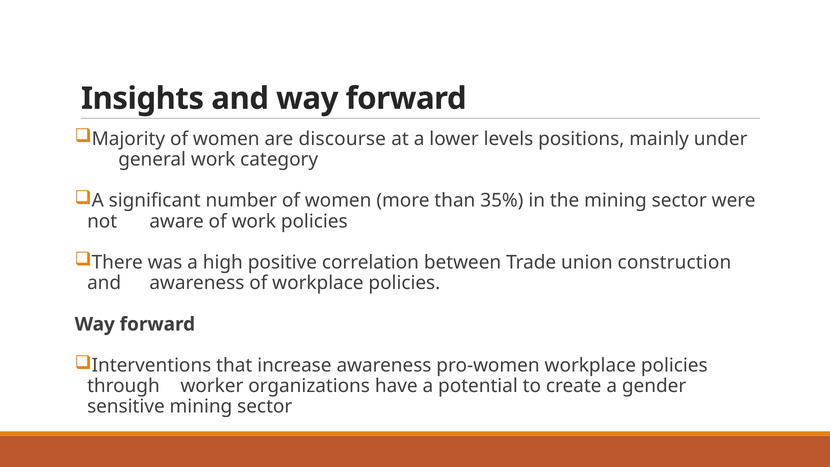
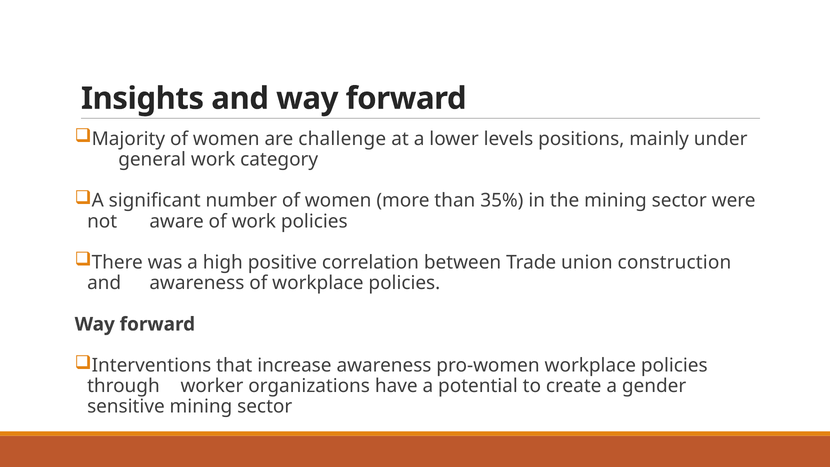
discourse: discourse -> challenge (342, 139)
